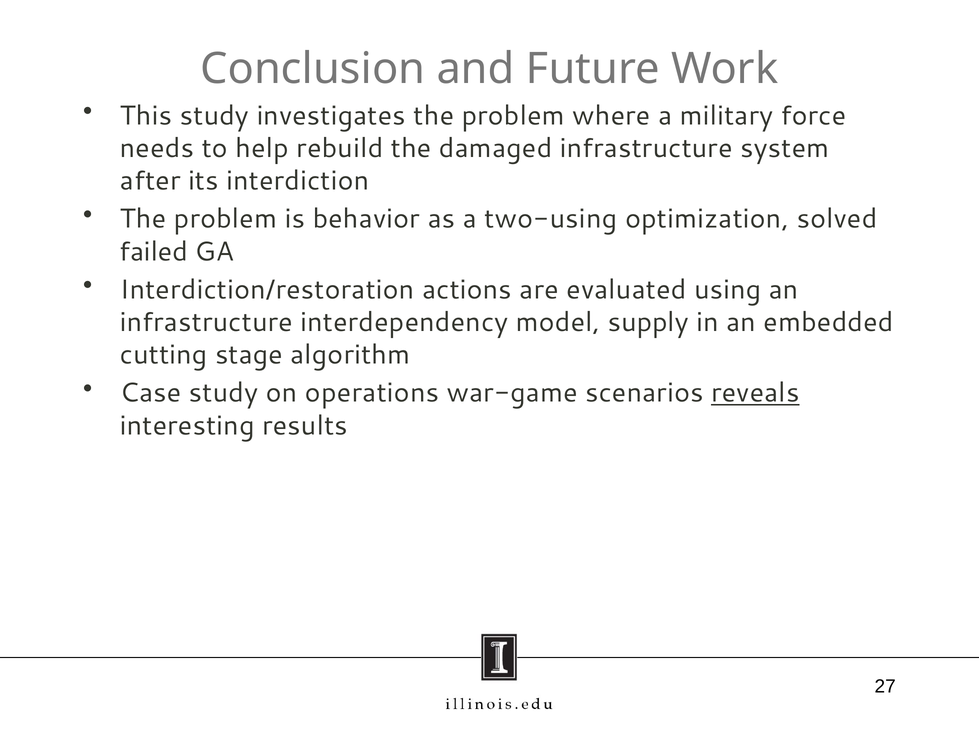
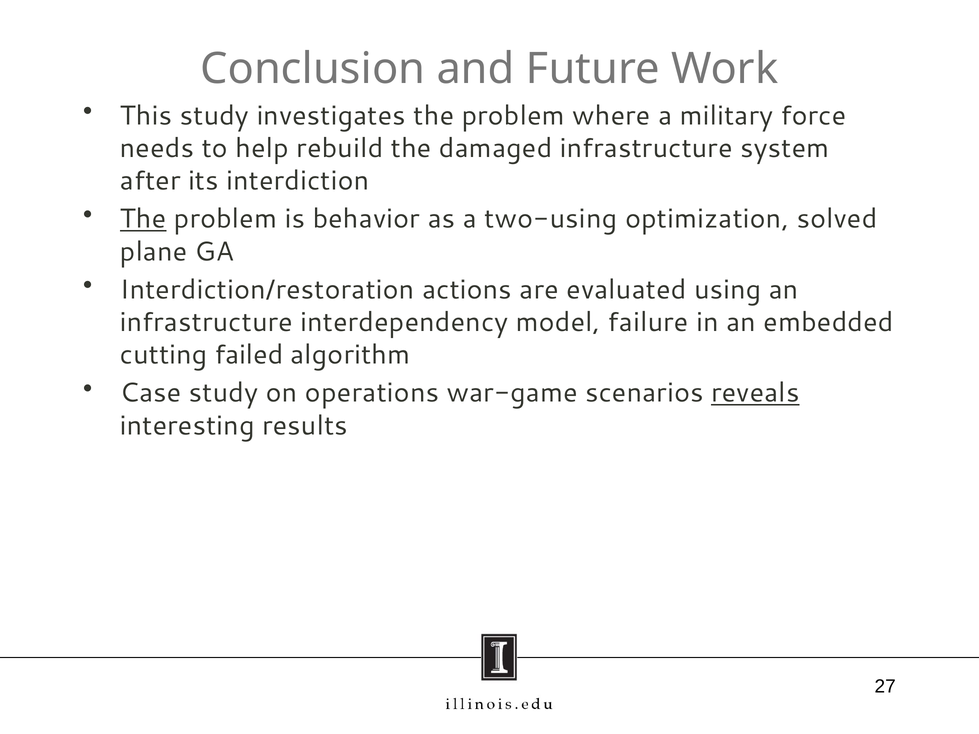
The underline: none -> present (143, 219)
failed: failed -> plane (154, 252)
supply: supply -> failure (648, 322)
stage: stage -> failed (249, 355)
